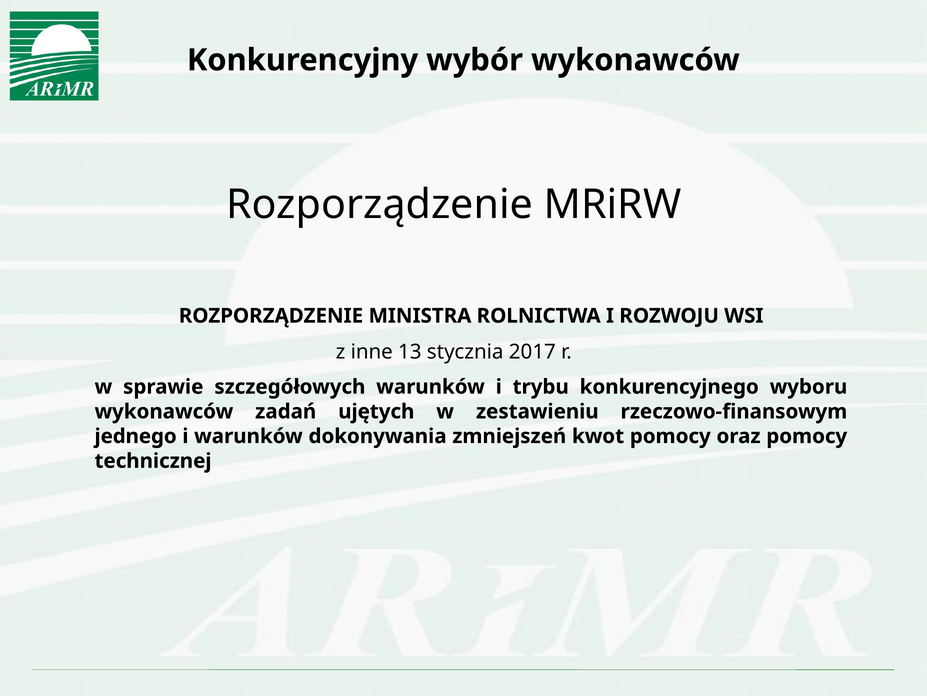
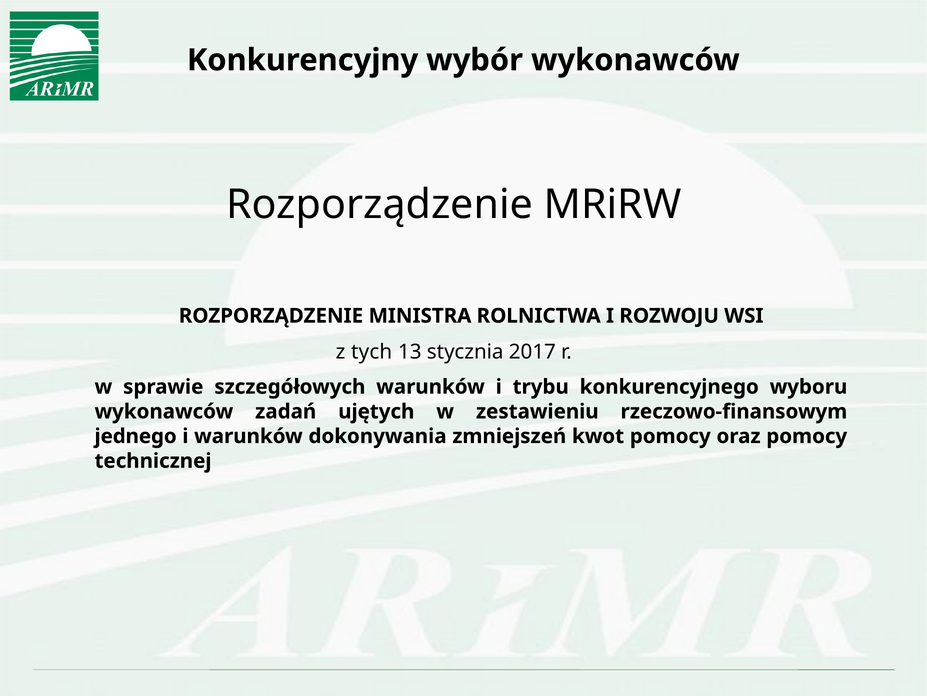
inne: inne -> tych (372, 352)
